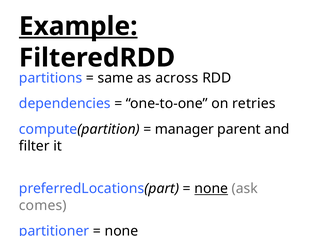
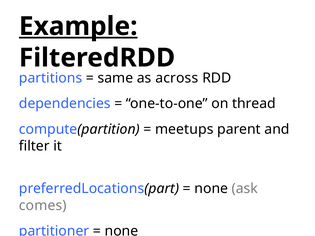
retries: retries -> thread (254, 104)
manager: manager -> meetups (184, 129)
none underline: present -> none (211, 189)
